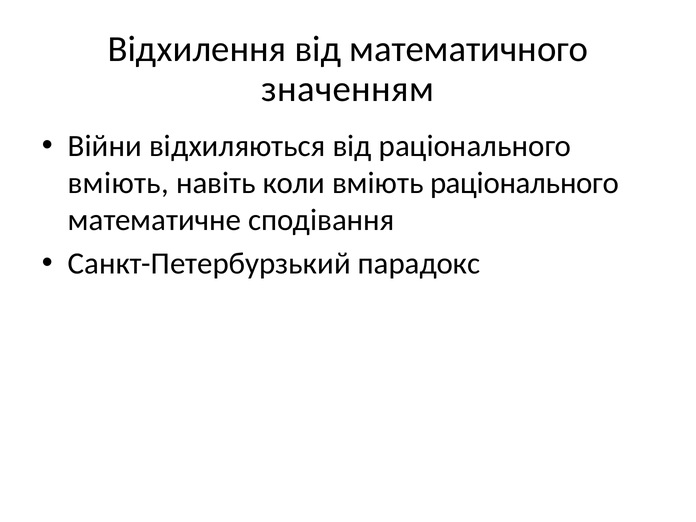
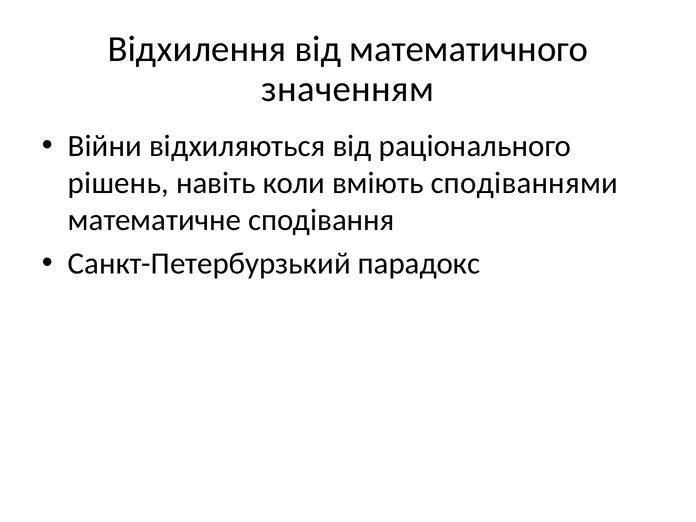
вміють: вміють -> рішень (118, 183)
вміють раціонального: раціонального -> сподіваннями (524, 183)
